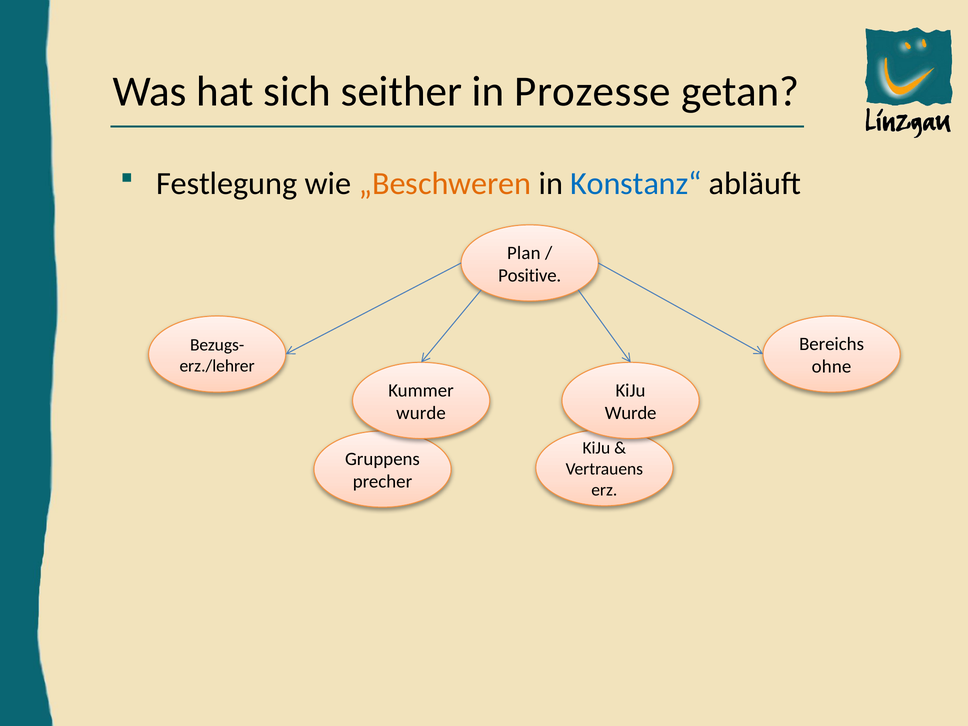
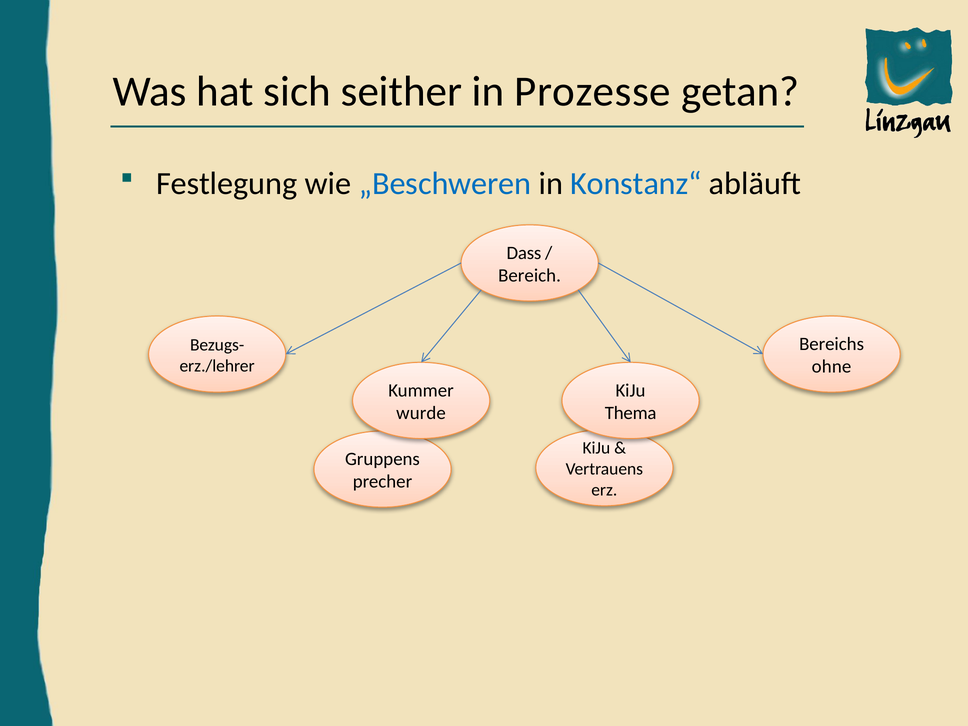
„Beschweren colour: orange -> blue (445, 184)
Plan: Plan -> Dass (524, 253)
Positive: Positive -> Bereich (530, 275)
Wurde: Wurde -> Thema (631, 413)
